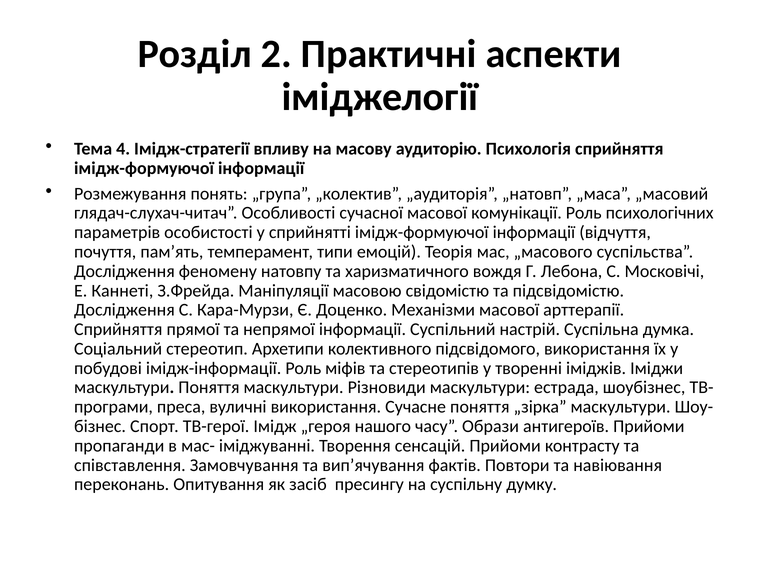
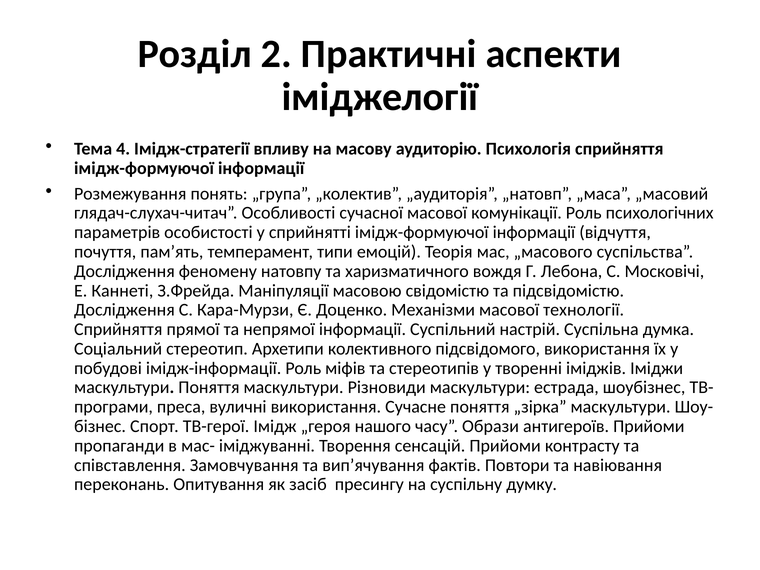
арттерапії: арттерапії -> технології (584, 310)
